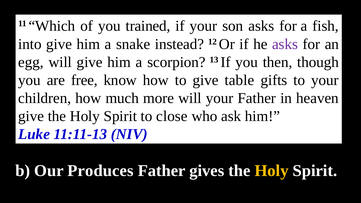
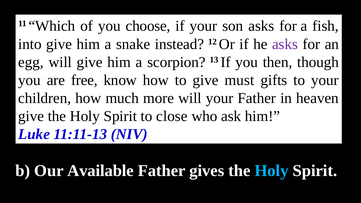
trained: trained -> choose (148, 26)
table: table -> must (239, 80)
Produces: Produces -> Available (101, 171)
Holy colour: yellow -> light blue (272, 171)
